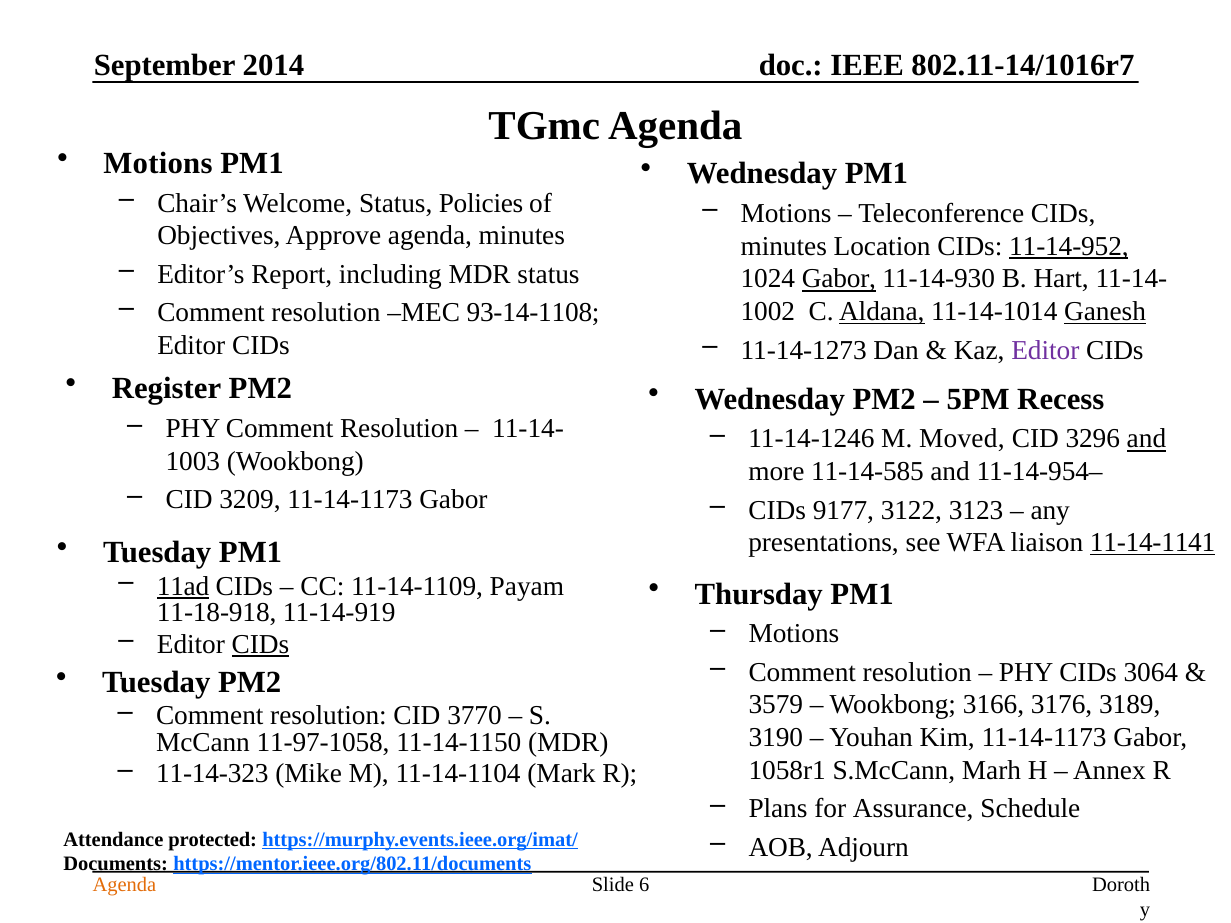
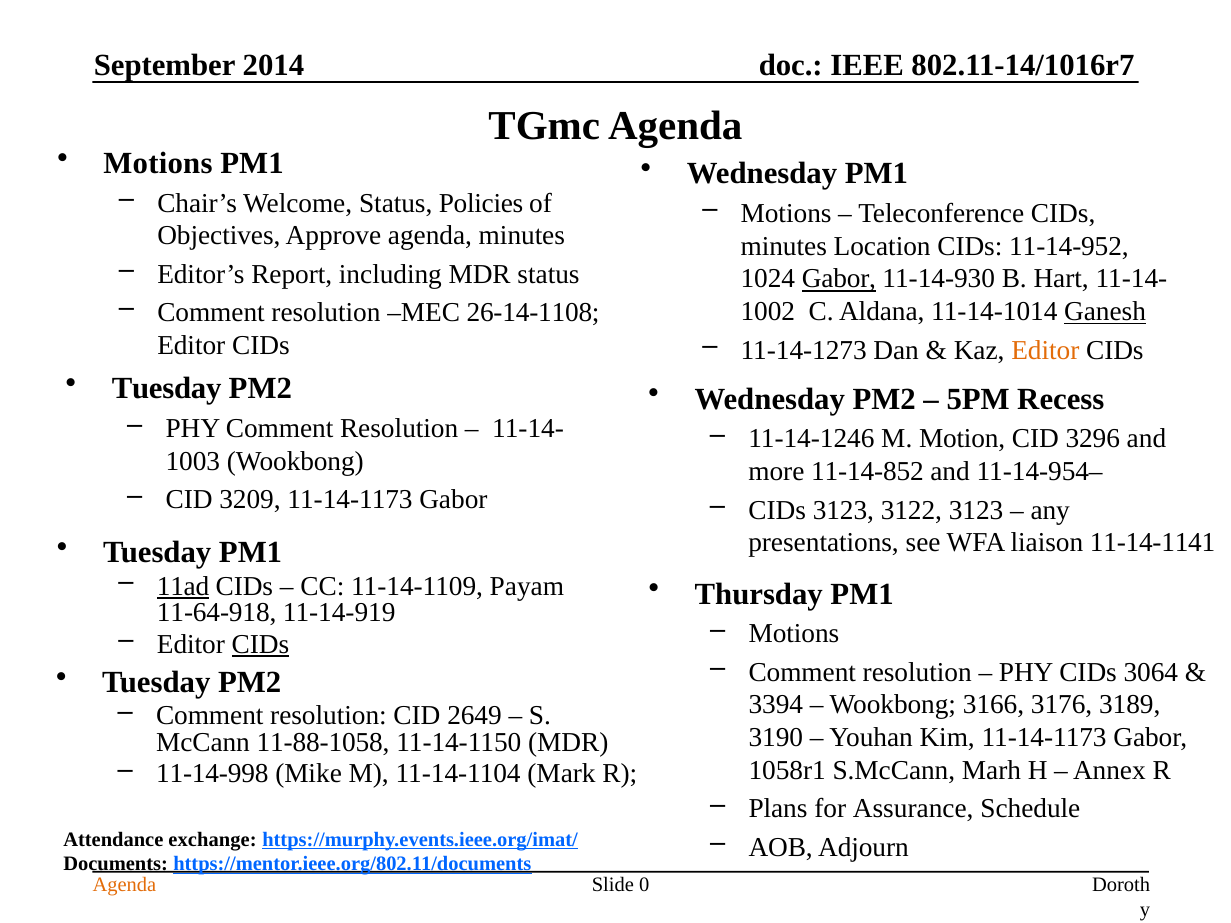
11-14-952 underline: present -> none (1069, 246)
93-14-1108: 93-14-1108 -> 26-14-1108 (533, 312)
Aldana underline: present -> none (882, 312)
Editor colour: purple -> orange (1045, 350)
Register: Register -> Tuesday (167, 389)
Moved: Moved -> Motion (962, 439)
and underline: present -> none (1146, 439)
11-14-585: 11-14-585 -> 11-14-852 (867, 472)
CIDs 9177: 9177 -> 3123 (843, 510)
11-14-1141 underline: present -> none (1153, 543)
11-18-918: 11-18-918 -> 11-64-918 (217, 613)
3579: 3579 -> 3394 (776, 705)
3770: 3770 -> 2649 (475, 716)
11-97-1058: 11-97-1058 -> 11-88-1058 (323, 742)
11-14-323: 11-14-323 -> 11-14-998 (212, 774)
protected: protected -> exchange (213, 840)
6: 6 -> 0 (644, 885)
